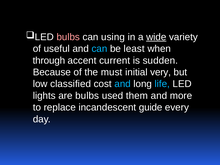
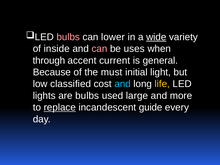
using: using -> lower (113, 37)
useful: useful -> inside (57, 49)
can colour: light blue -> pink (99, 49)
least: least -> uses (134, 49)
sudden: sudden -> general (160, 60)
very: very -> light (161, 72)
life colour: light blue -> yellow (162, 84)
them: them -> large (137, 96)
replace underline: none -> present (60, 107)
